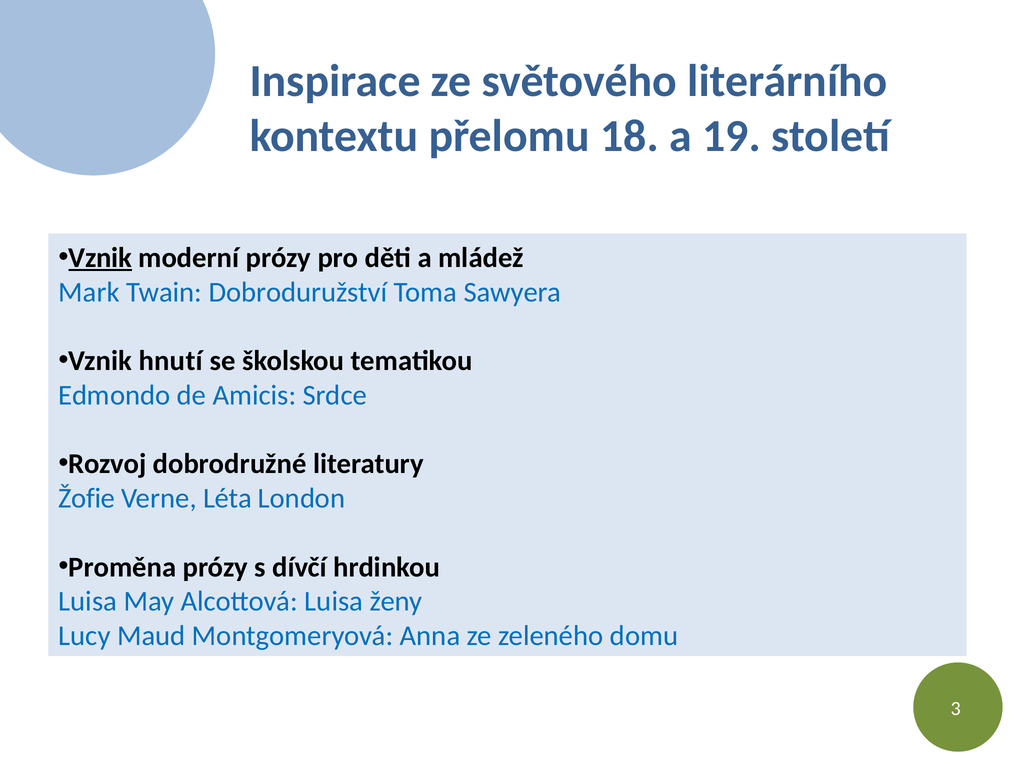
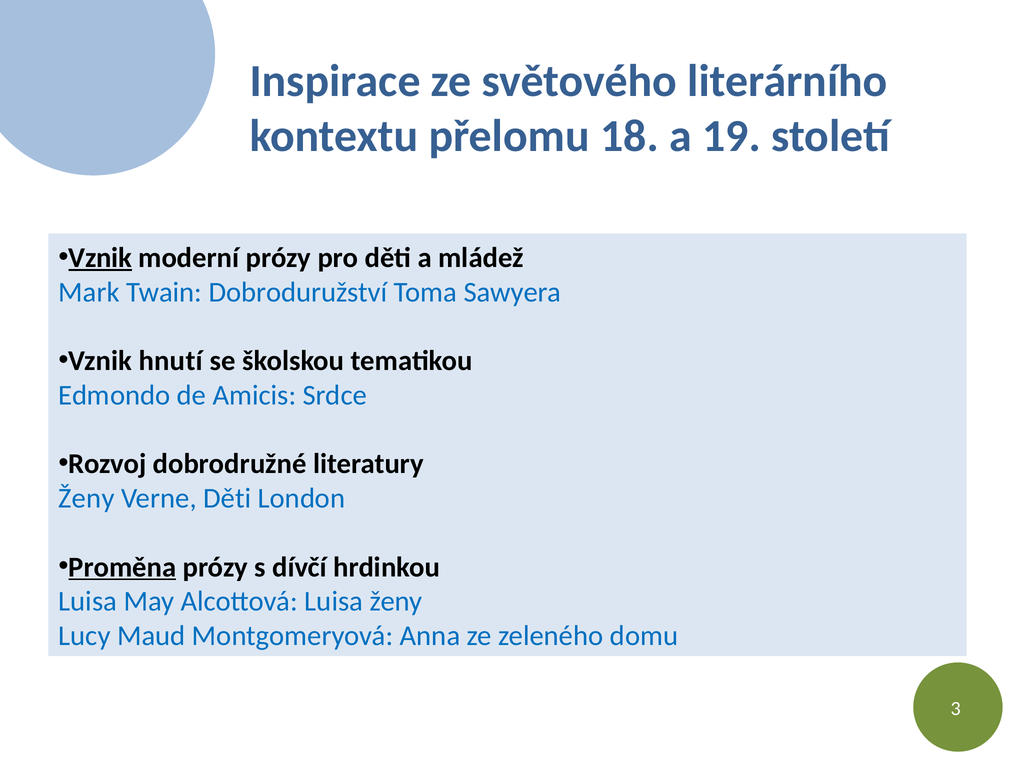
Žofie: Žofie -> Ženy (86, 498)
Verne Léta: Léta -> Děti (227, 498)
Proměna underline: none -> present (122, 567)
